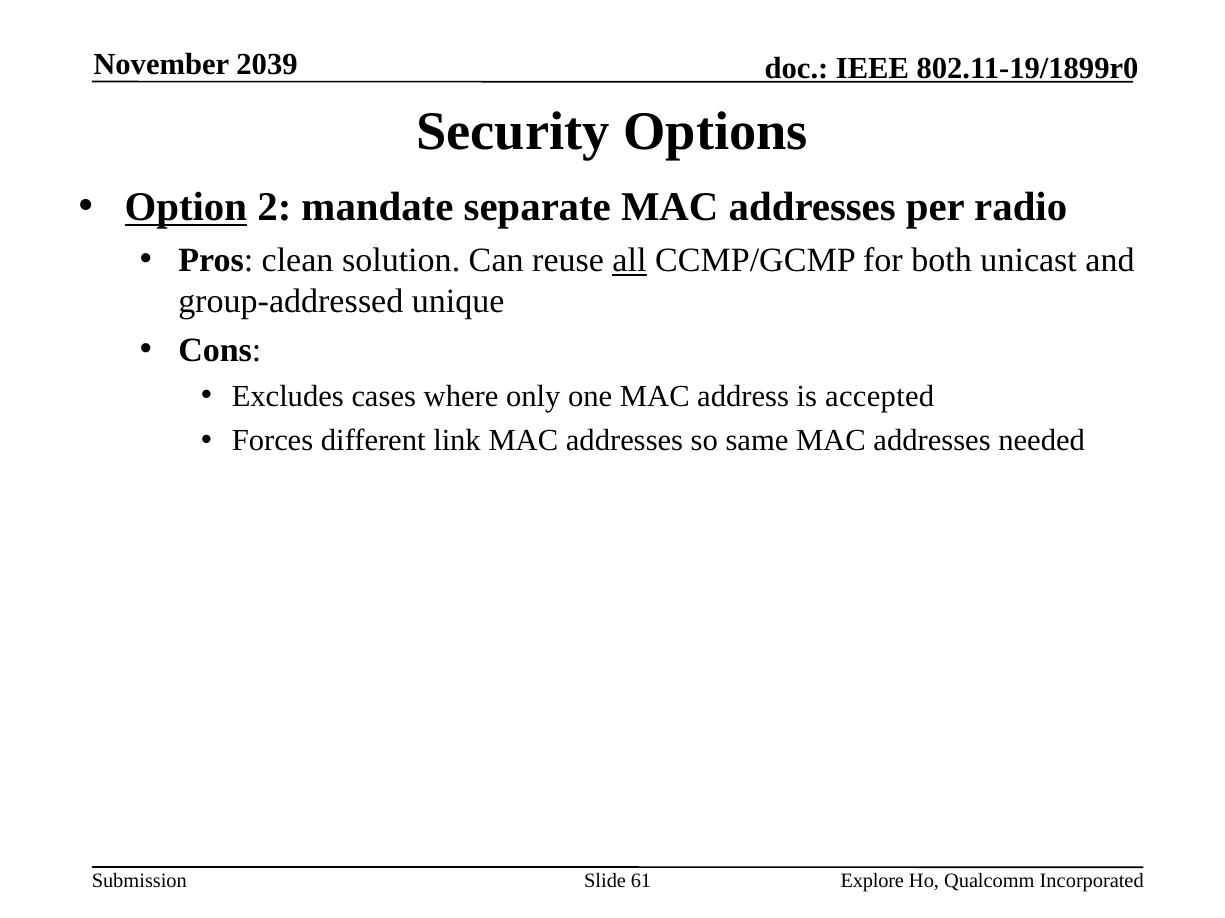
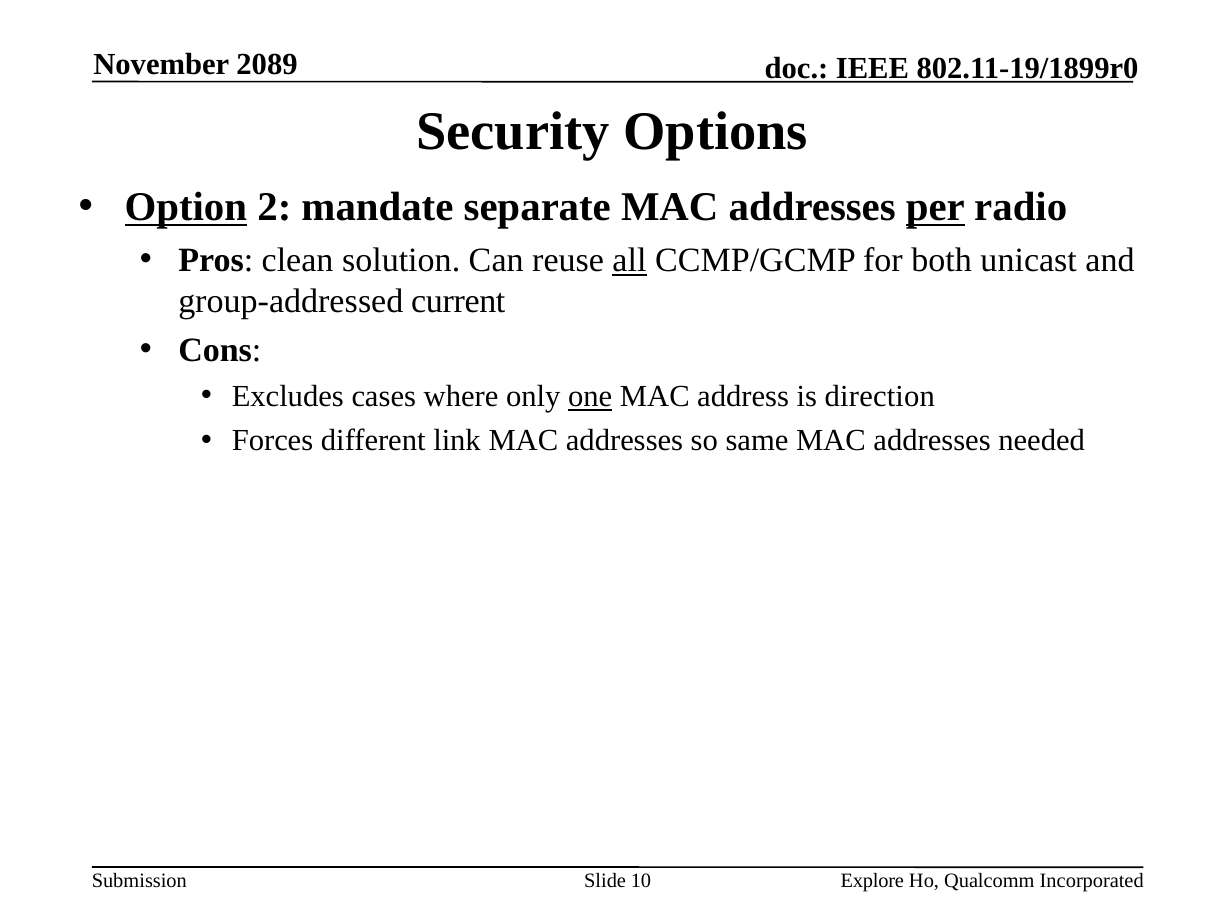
2039: 2039 -> 2089 (267, 65)
per underline: none -> present (935, 208)
unique: unique -> current (458, 301)
one underline: none -> present (590, 397)
accepted: accepted -> direction (880, 397)
61: 61 -> 10 (641, 881)
